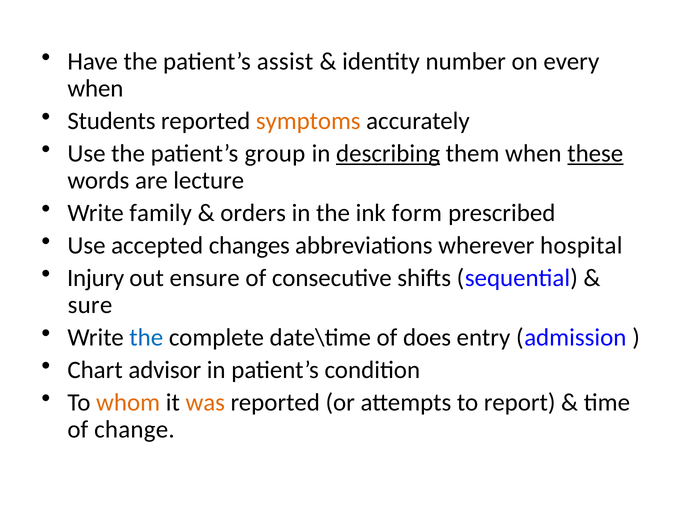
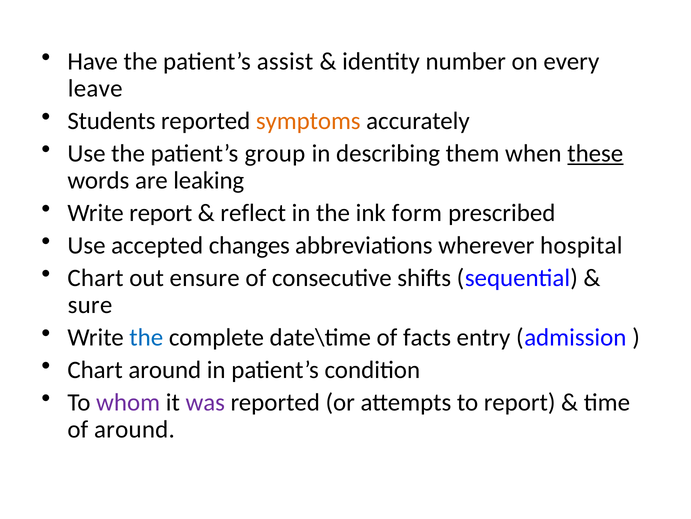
when: when -> leave (95, 88)
describing underline: present -> none (388, 153)
lecture: lecture -> leaking (209, 180)
Write family: family -> report (161, 213)
orders: orders -> reflect (253, 213)
Injury: Injury -> Chart (95, 278)
does: does -> facts (427, 337)
Chart advisor: advisor -> around (165, 369)
whom colour: orange -> purple (128, 402)
was colour: orange -> purple (205, 402)
of change: change -> around (134, 429)
